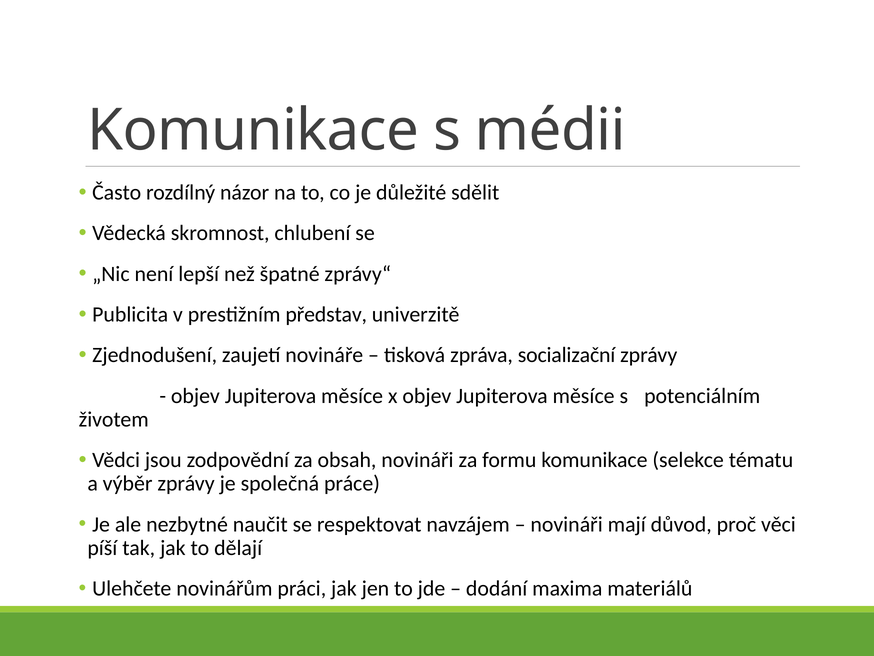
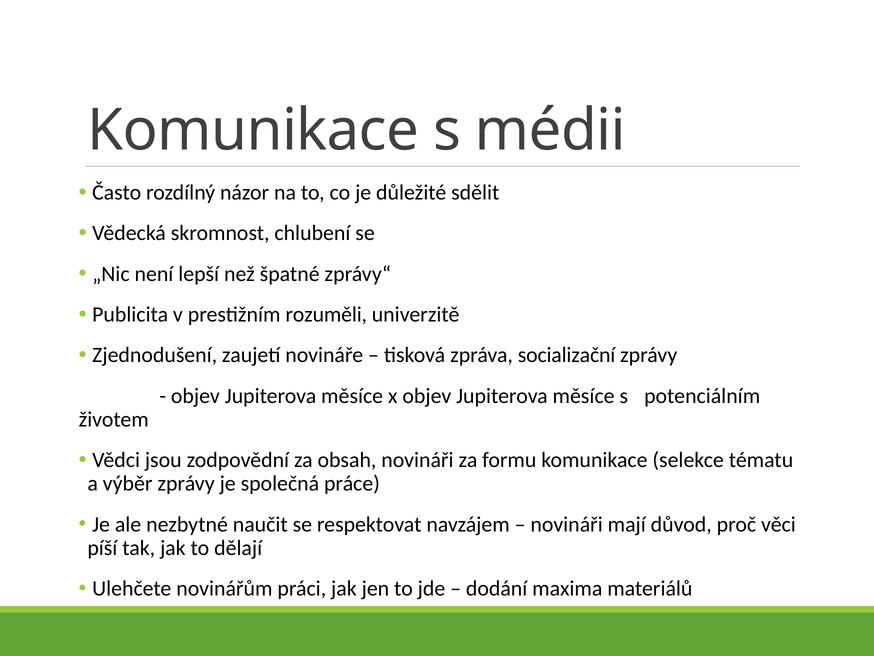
představ: představ -> rozuměli (326, 314)
